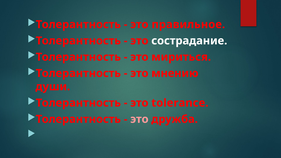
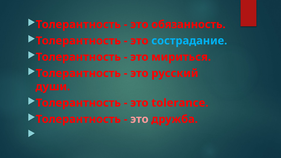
правильное: правильное -> обязанность (188, 24)
сострадание colour: white -> light blue (189, 41)
мнению: мнению -> русский (175, 73)
